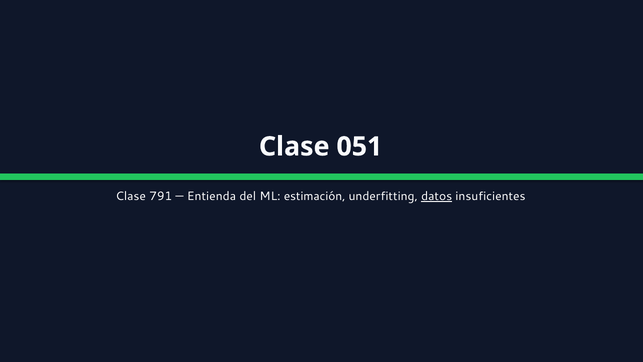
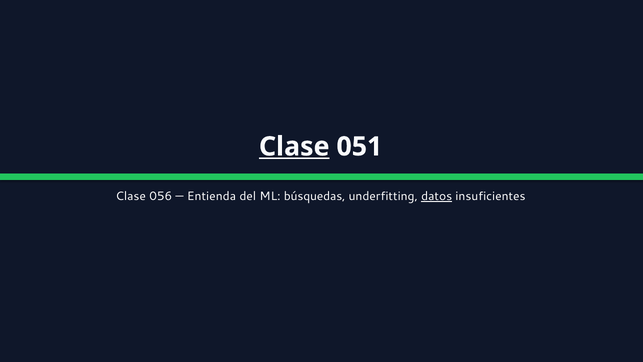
Clase underline: none -> present (294, 147)
791: 791 -> 056 (161, 196)
estimación: estimación -> búsquedas (315, 196)
